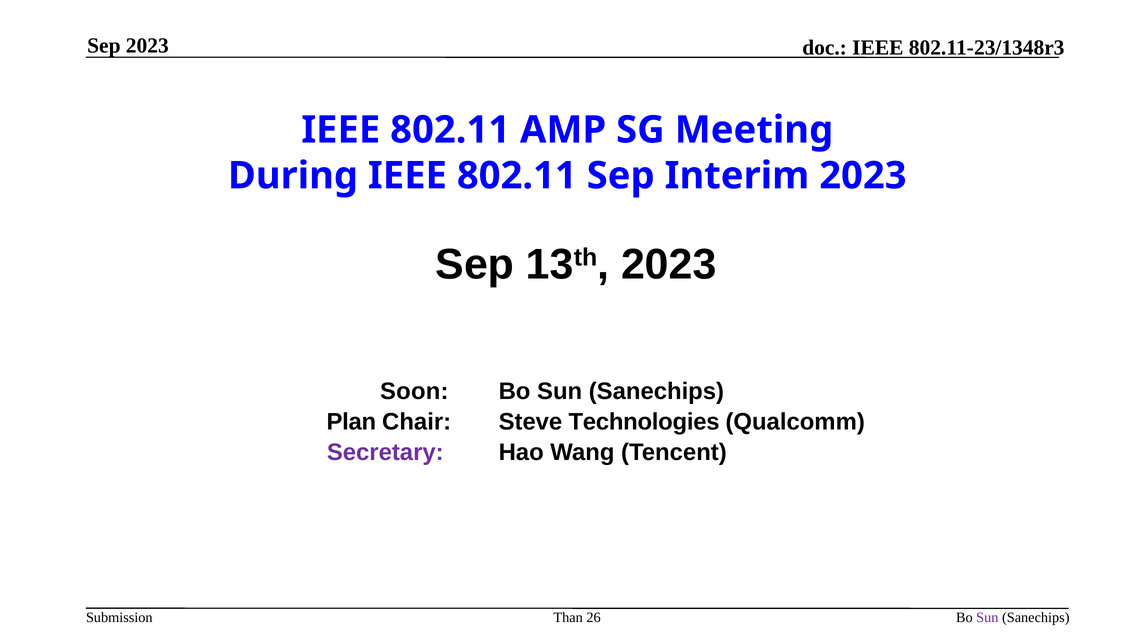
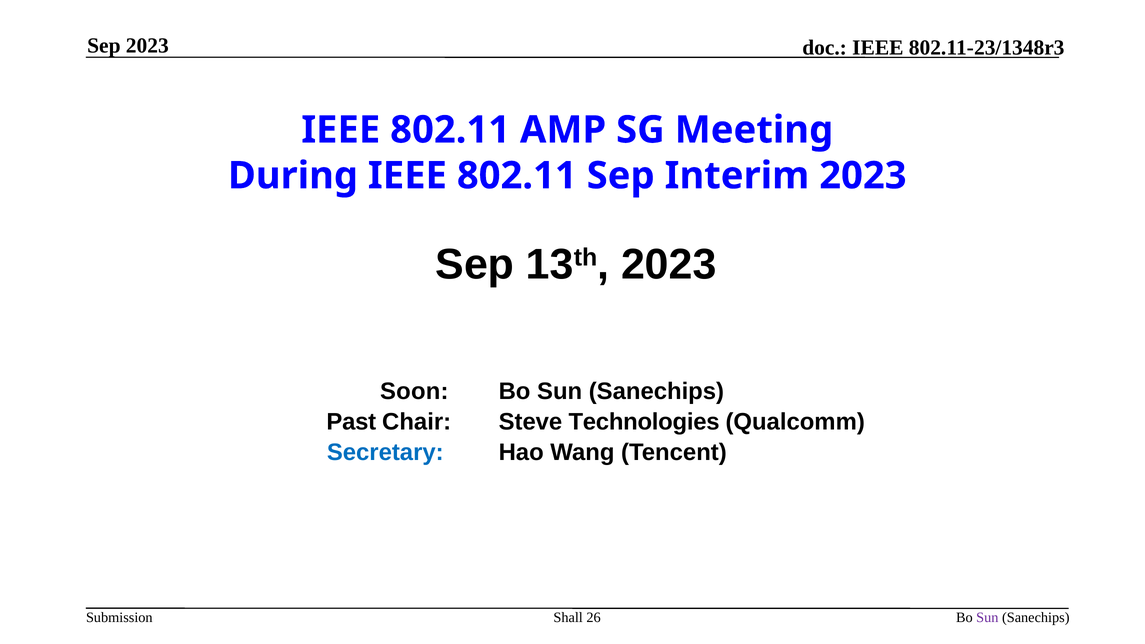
Plan: Plan -> Past (351, 422)
Secretary colour: purple -> blue (385, 452)
Than: Than -> Shall (568, 618)
